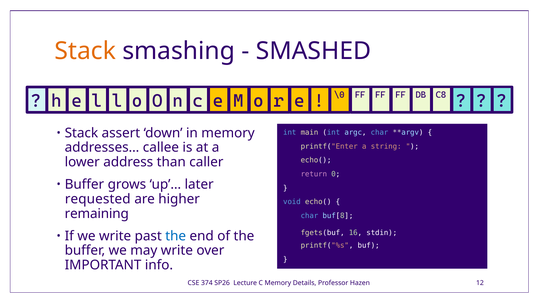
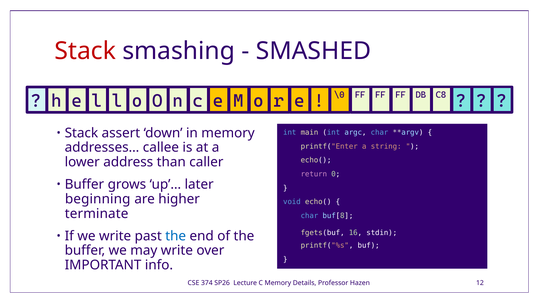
Stack colour: orange -> red (85, 51)
requested: requested -> beginning (98, 199)
remaining: remaining -> terminate (97, 214)
